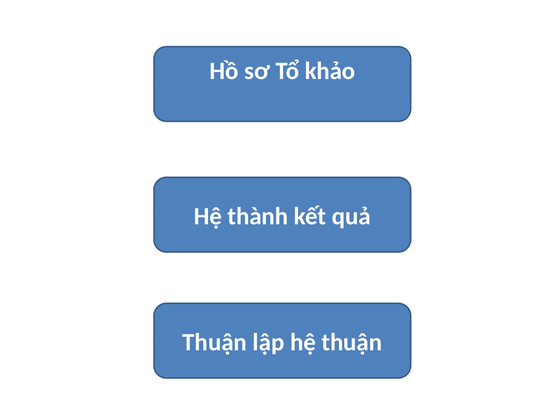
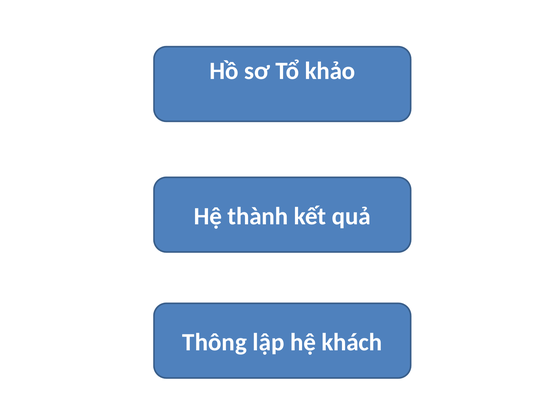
Thuận: Thuận -> Thông (215, 342)
hệ thuận: thuận -> khách (352, 342)
